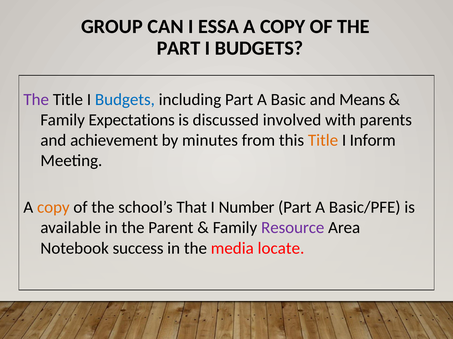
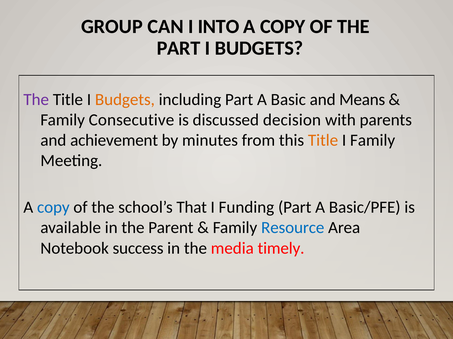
ESSA: ESSA -> INTO (219, 27)
Budgets colour: blue -> orange (125, 100)
Expectations: Expectations -> Consecutive (131, 120)
involved: involved -> decision (292, 120)
I Inform: Inform -> Family (373, 141)
copy colour: orange -> blue (53, 208)
Number: Number -> Funding (246, 208)
Resource colour: purple -> blue (293, 228)
locate: locate -> timely (281, 249)
